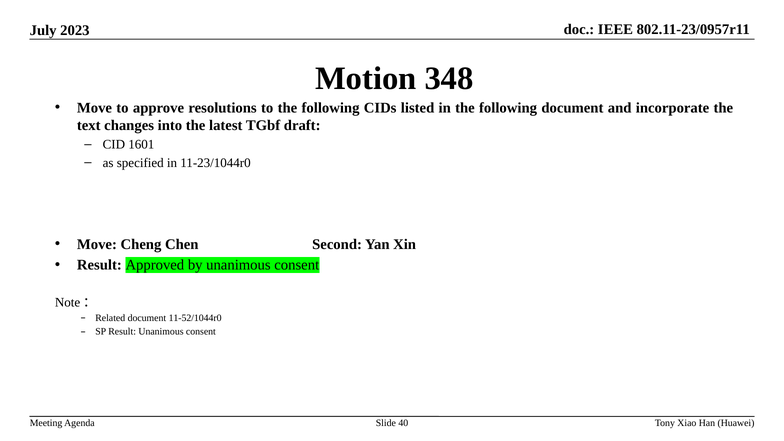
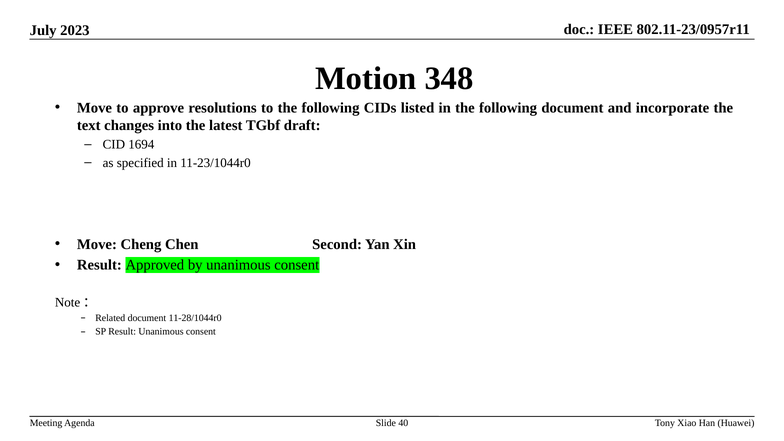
1601: 1601 -> 1694 (141, 145)
11-52/1044r0: 11-52/1044r0 -> 11-28/1044r0 (195, 318)
